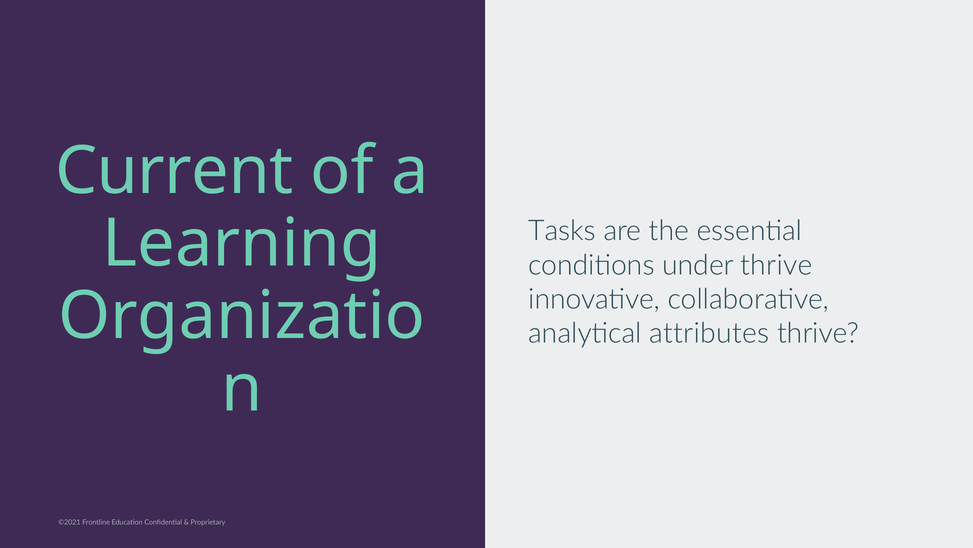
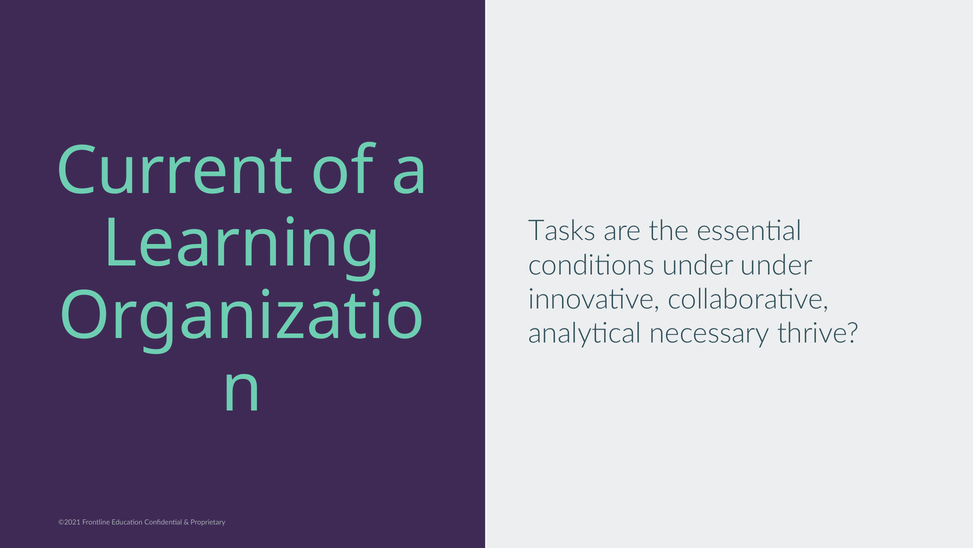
under thrive: thrive -> under (777, 265)
attributes: attributes -> necessary (709, 333)
